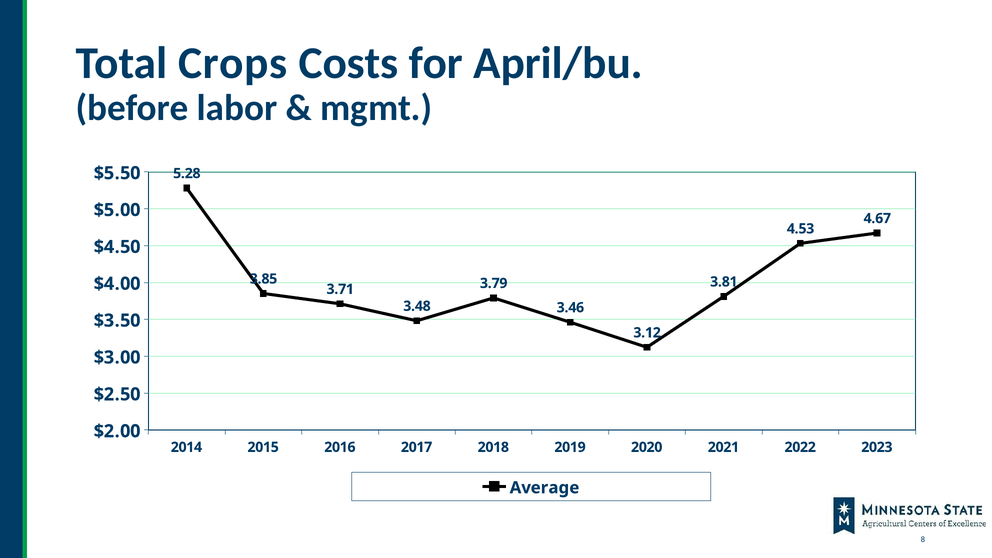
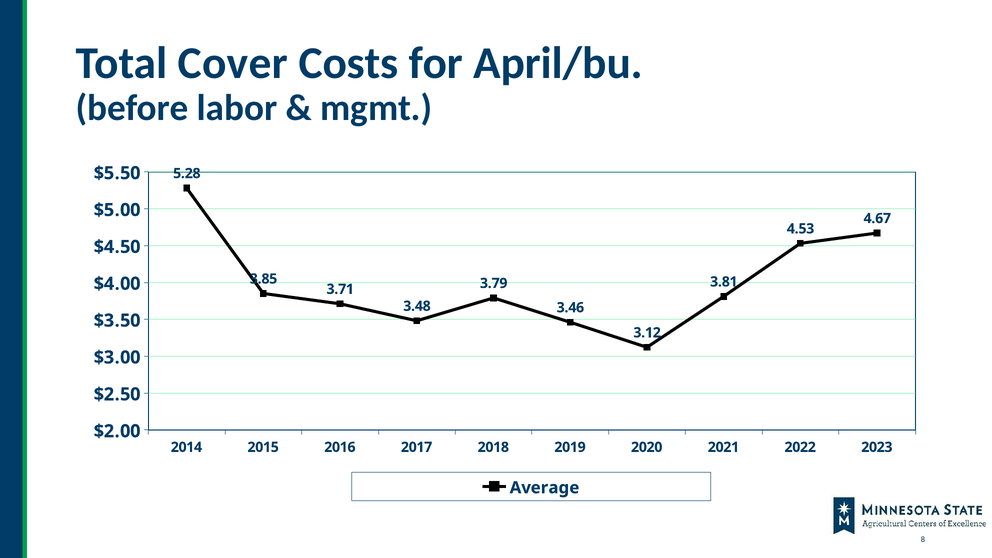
Crops: Crops -> Cover (233, 63)
